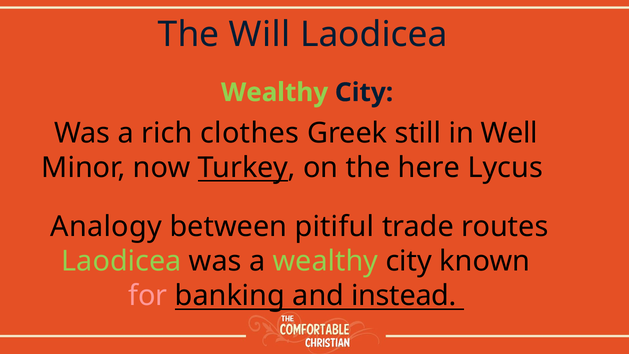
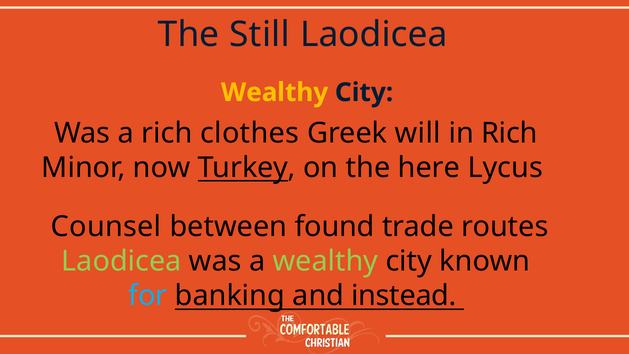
Will: Will -> Still (260, 34)
Wealthy colour: light green -> yellow (275, 92)
still: still -> will (418, 133)
in Well: Well -> Rich (509, 133)
Analogy: Analogy -> Counsel (106, 227)
pitiful: pitiful -> found (335, 227)
for colour: pink -> light blue (148, 296)
